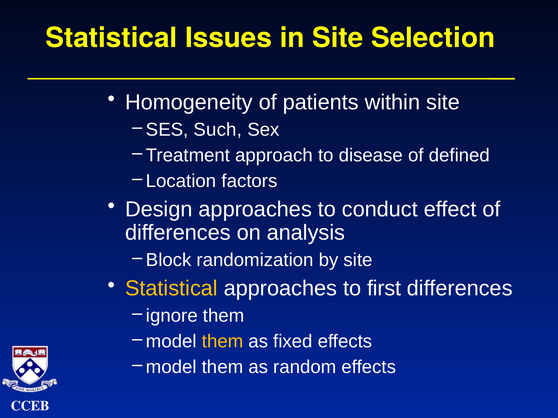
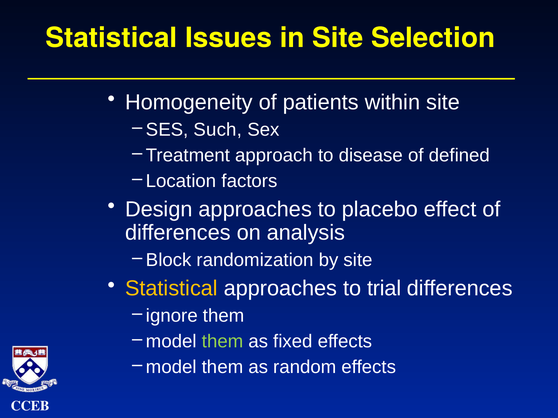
conduct: conduct -> placebo (380, 209)
first: first -> trial (384, 289)
them colour: yellow -> light green (223, 342)
